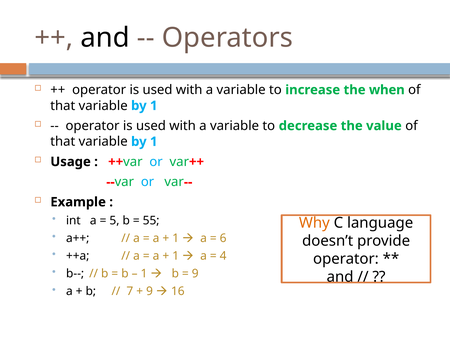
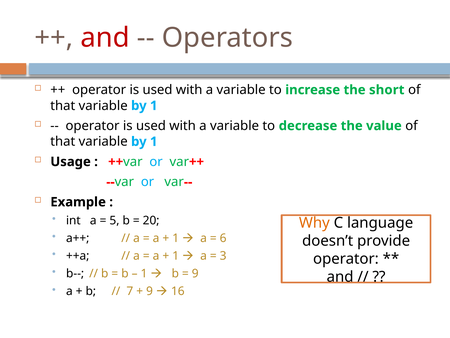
and colour: black -> red (105, 38)
when: when -> short (387, 90)
55: 55 -> 20 (151, 220)
4: 4 -> 3 (223, 255)
